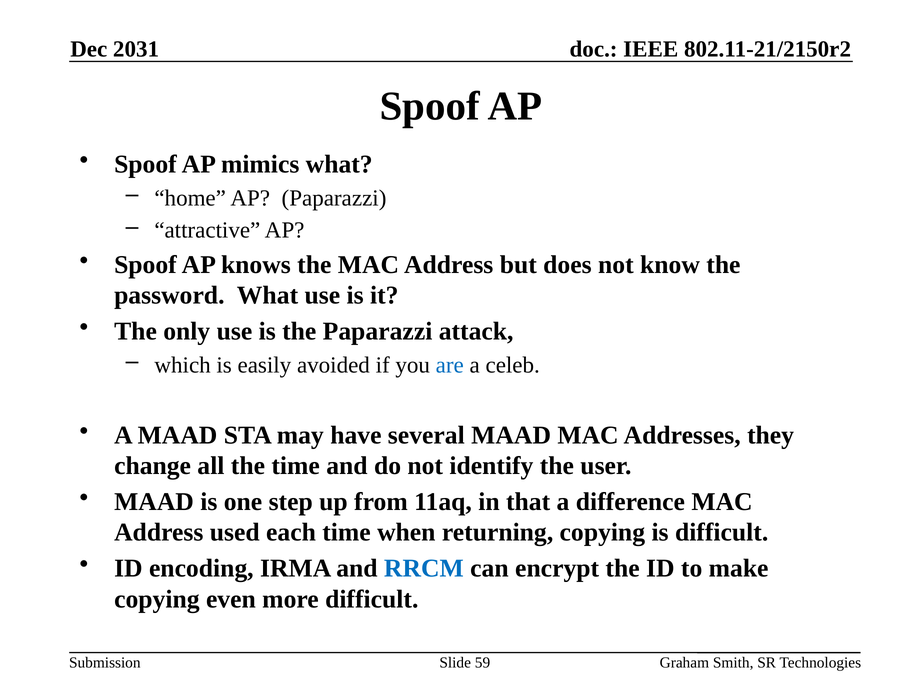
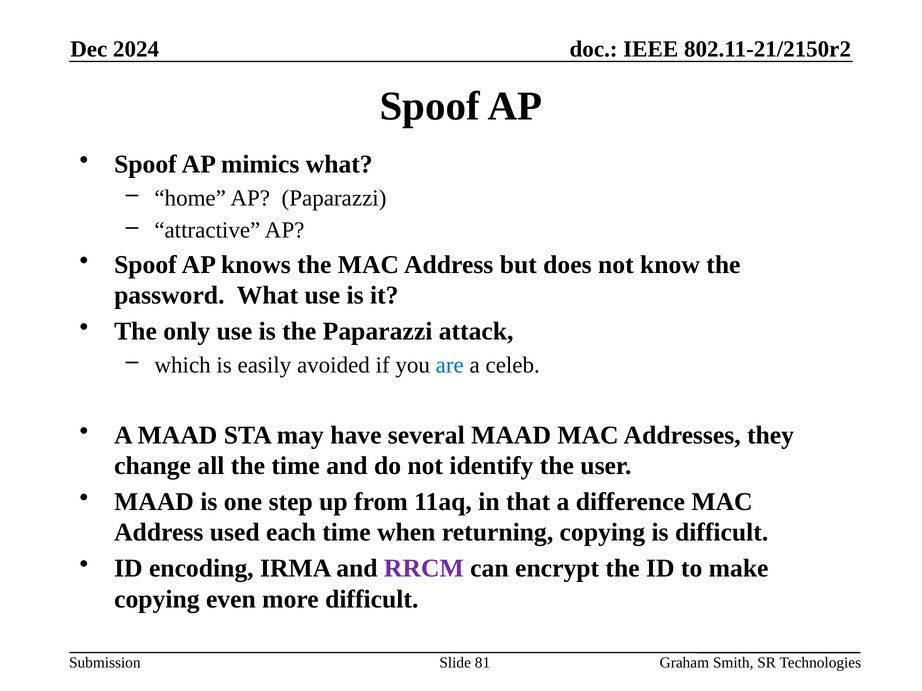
2031: 2031 -> 2024 (136, 49)
RRCM colour: blue -> purple (424, 569)
59: 59 -> 81 (483, 663)
